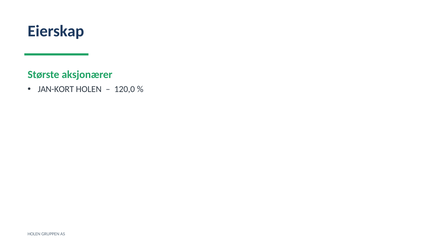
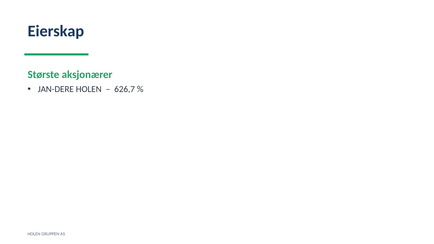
JAN-KORT: JAN-KORT -> JAN-DERE (56, 89)
120,0: 120,0 -> 626,7 (125, 89)
